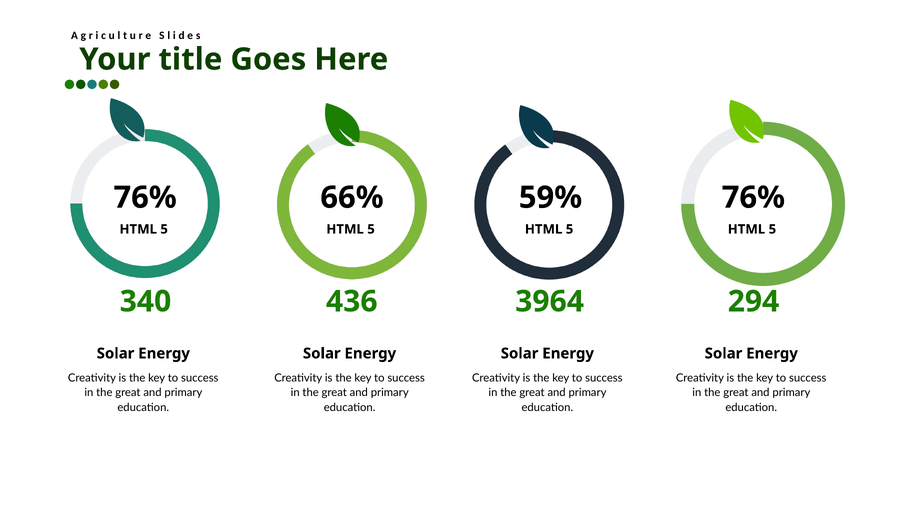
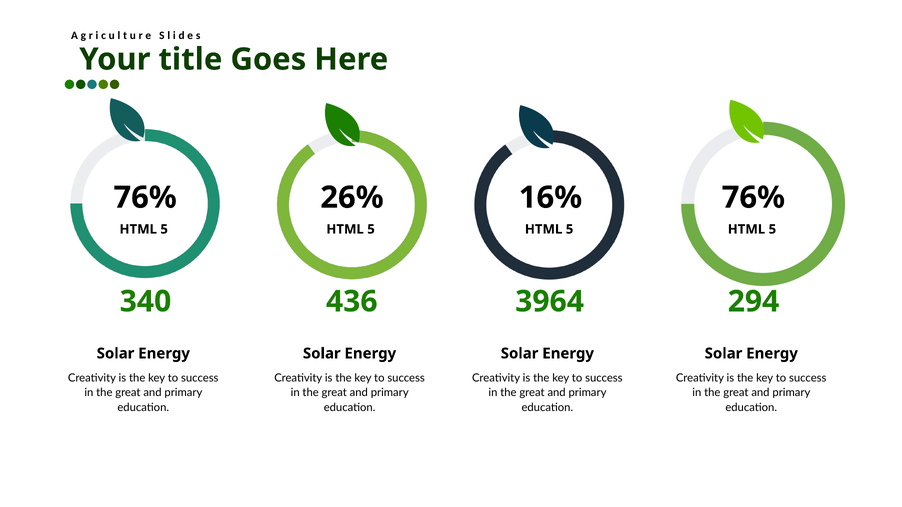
66%: 66% -> 26% (352, 198)
59%: 59% -> 16% (550, 198)
